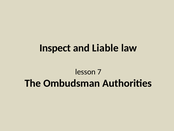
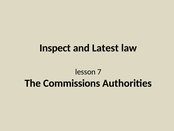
Liable: Liable -> Latest (105, 48)
Ombudsman: Ombudsman -> Commissions (72, 83)
